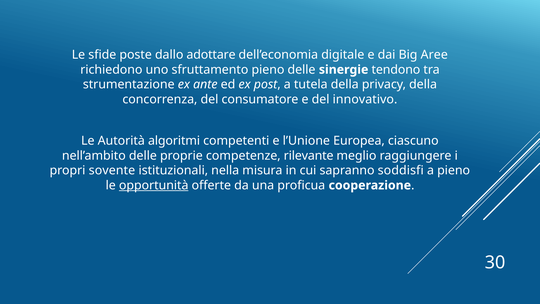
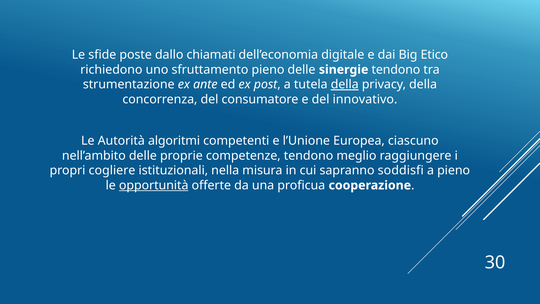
adottare: adottare -> chiamati (211, 55)
Aree: Aree -> Etico (434, 55)
della underline: none -> present (345, 84)
competenze rilevante: rilevante -> tendono (309, 156)
sovente: sovente -> cogliere (112, 170)
